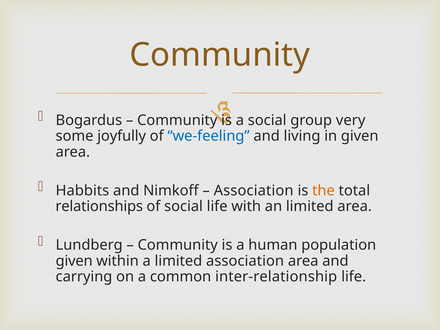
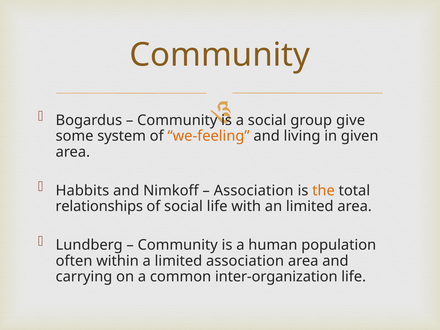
very: very -> give (351, 120)
joyfully: joyfully -> system (122, 136)
we-feeling colour: blue -> orange (209, 136)
given: given -> often (74, 261)
inter-relationship: inter-relationship -> inter-organization (276, 277)
